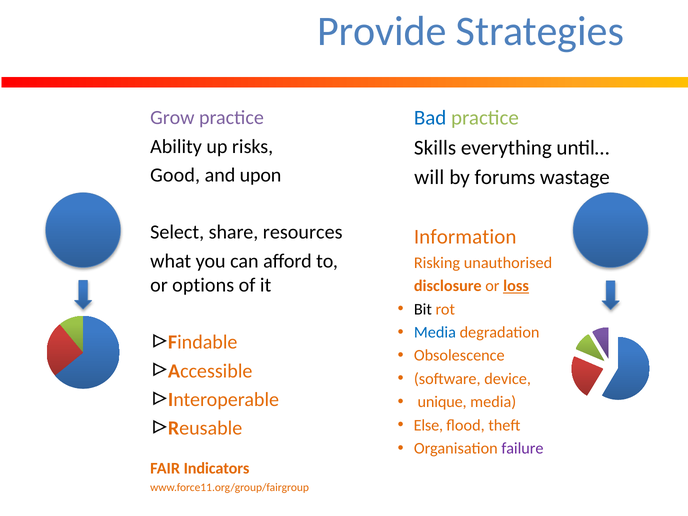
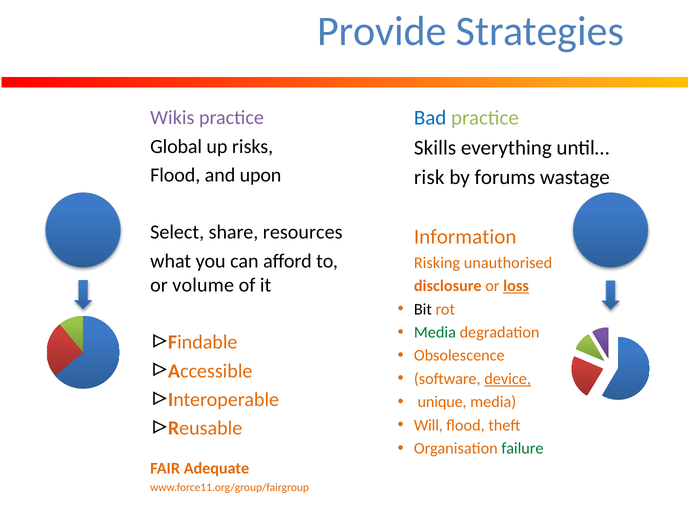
Grow: Grow -> Wikis (172, 118)
Ability: Ability -> Global (176, 146)
Good: Good -> Flood (175, 175)
will: will -> risk (429, 177)
options: options -> volume (203, 285)
Media colour: blue -> green (435, 332)
device underline: none -> present (508, 379)
Else: Else -> Will (428, 425)
failure colour: purple -> green (522, 448)
Indicators: Indicators -> Adequate (216, 468)
